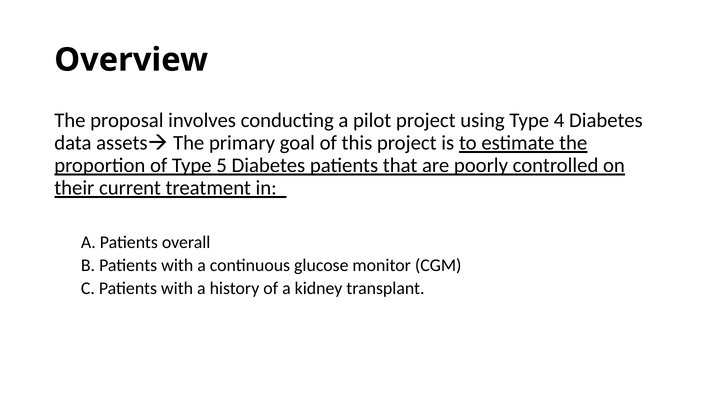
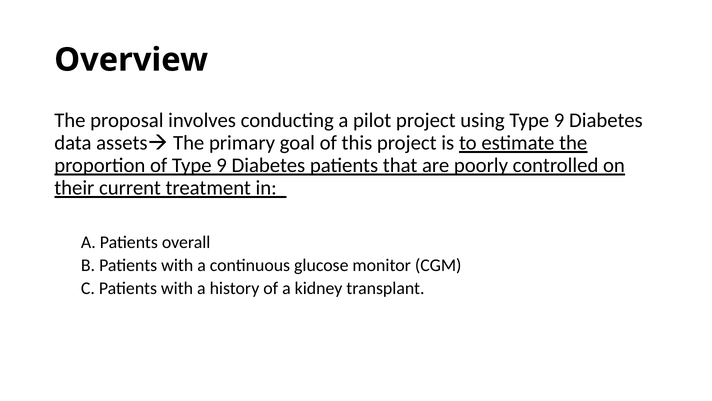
using Type 4: 4 -> 9 (559, 120)
of Type 5: 5 -> 9 (222, 165)
